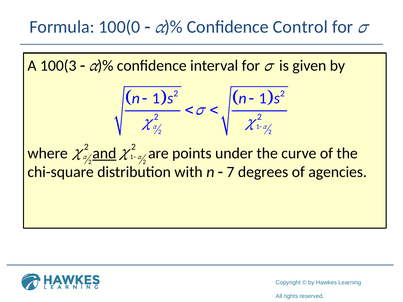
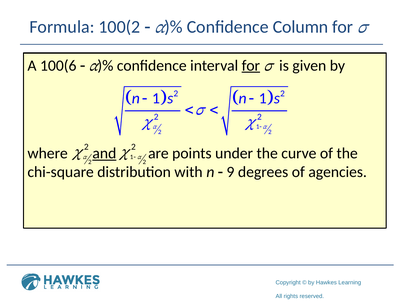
100(0: 100(0 -> 100(2 (119, 27)
Control: Control -> Column (301, 27)
100(3: 100(3 -> 100(6 (58, 66)
for underline: none -> present (251, 66)
7: 7 -> 9 (230, 172)
